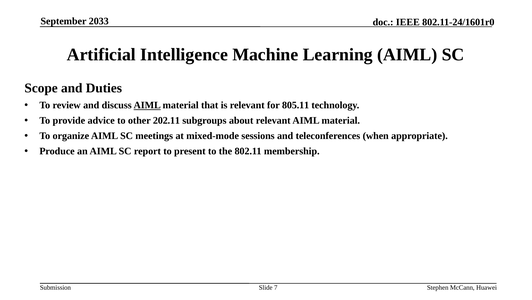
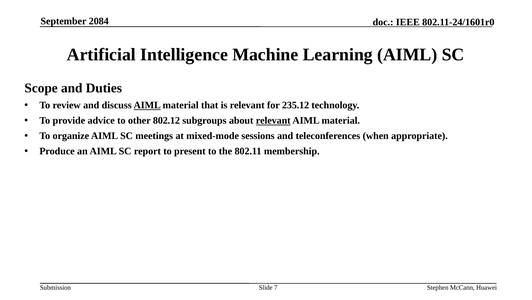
2033: 2033 -> 2084 (99, 21)
805.11: 805.11 -> 235.12 (296, 105)
202.11: 202.11 -> 802.12 (166, 120)
relevant underline: none -> present (273, 120)
